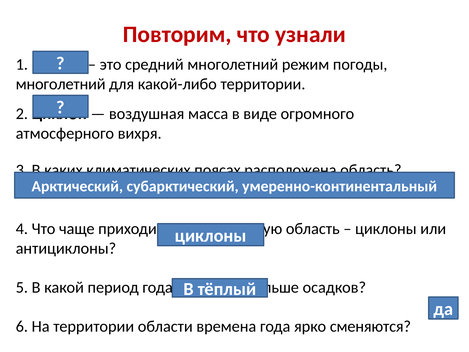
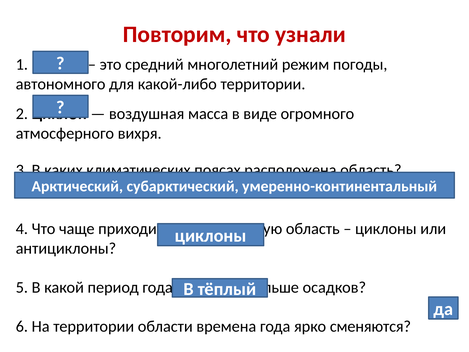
многолетний: многолетний -> автономного (61, 84)
